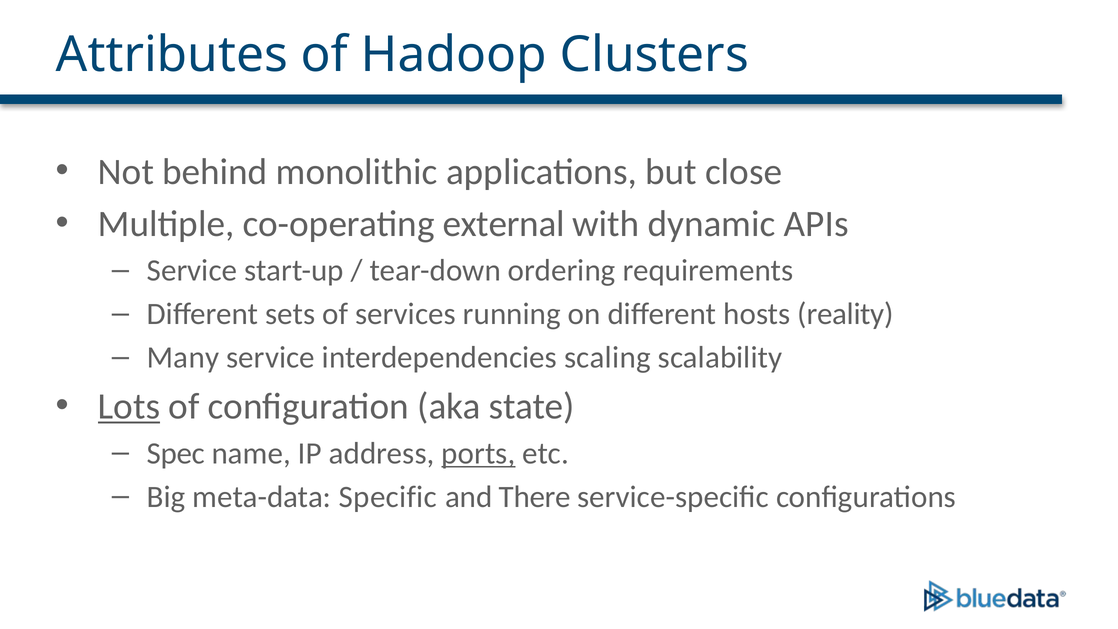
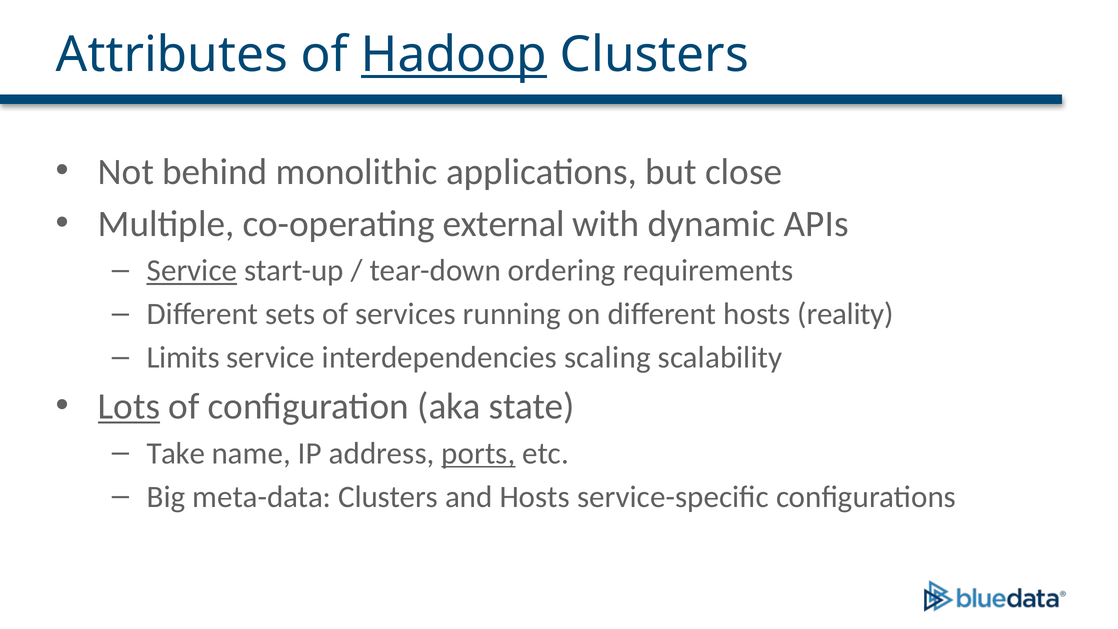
Hadoop underline: none -> present (454, 55)
Service underline: none -> present (192, 271)
Many: Many -> Limits (183, 358)
Spec: Spec -> Take (176, 453)
meta-data Specific: Specific -> Clusters (388, 497)
and There: There -> Hosts (535, 497)
